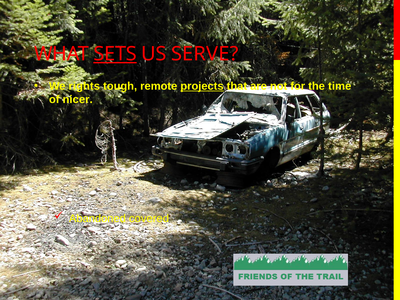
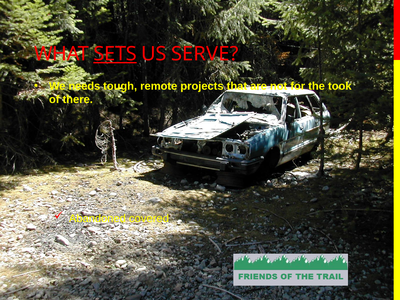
rights: rights -> needs (84, 86)
projects underline: present -> none (202, 86)
time: time -> took (340, 86)
nicer: nicer -> there (78, 99)
